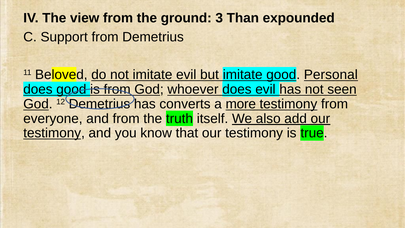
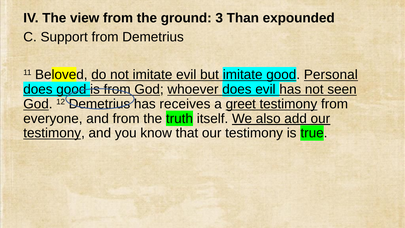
converts: converts -> receives (185, 104)
more: more -> greet (241, 104)
